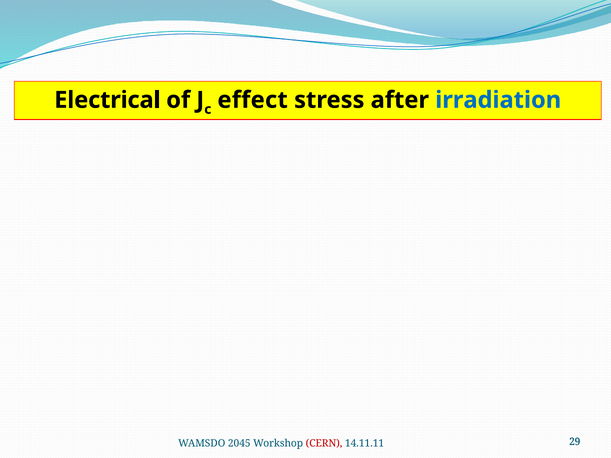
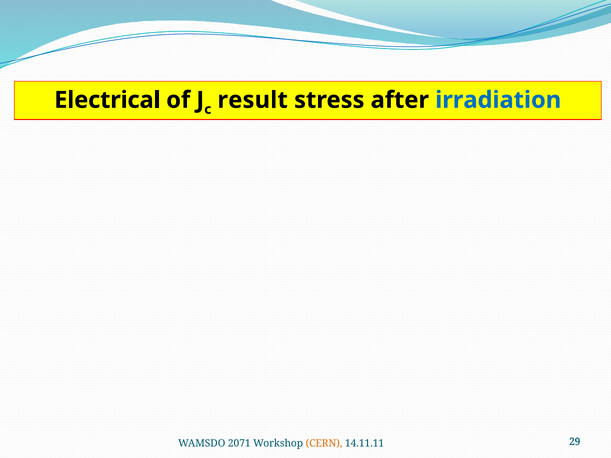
effect: effect -> result (253, 100)
2045: 2045 -> 2071 (239, 444)
CERN colour: red -> orange (324, 444)
